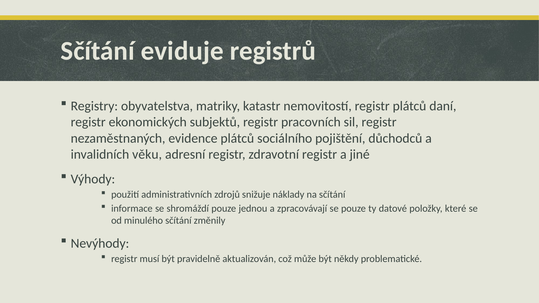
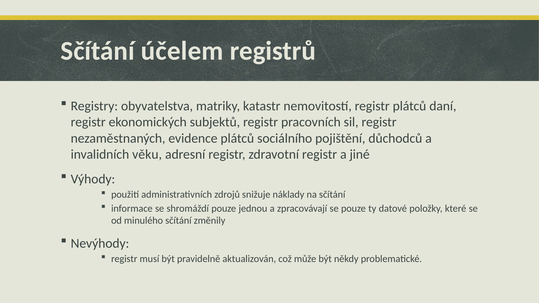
eviduje: eviduje -> účelem (182, 51)
